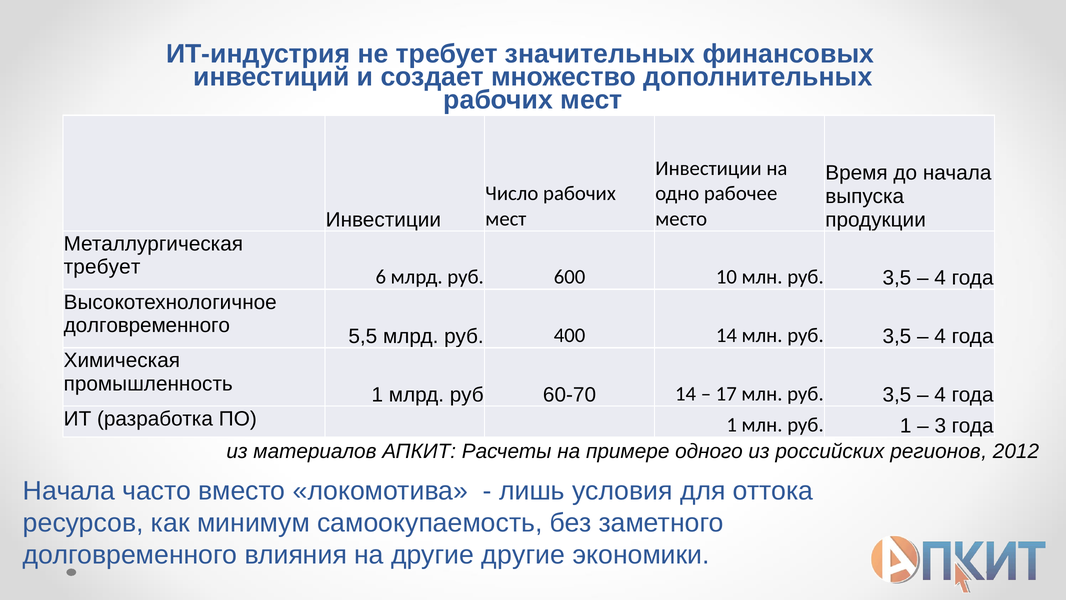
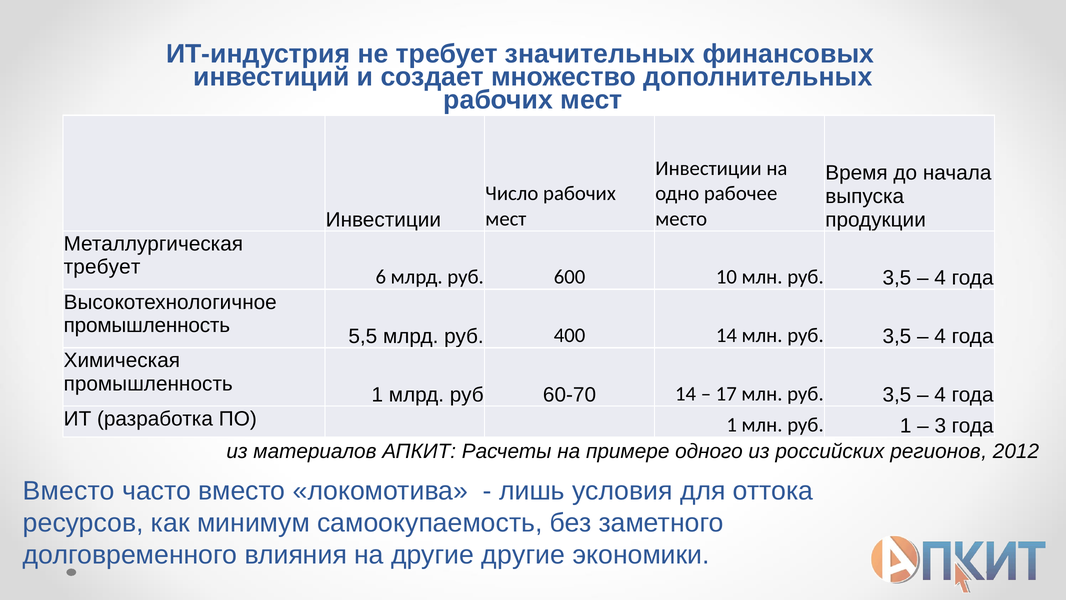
долговременного: долговременного -> промышленность (147, 325)
Начала: Начала -> Вместо (69, 491)
